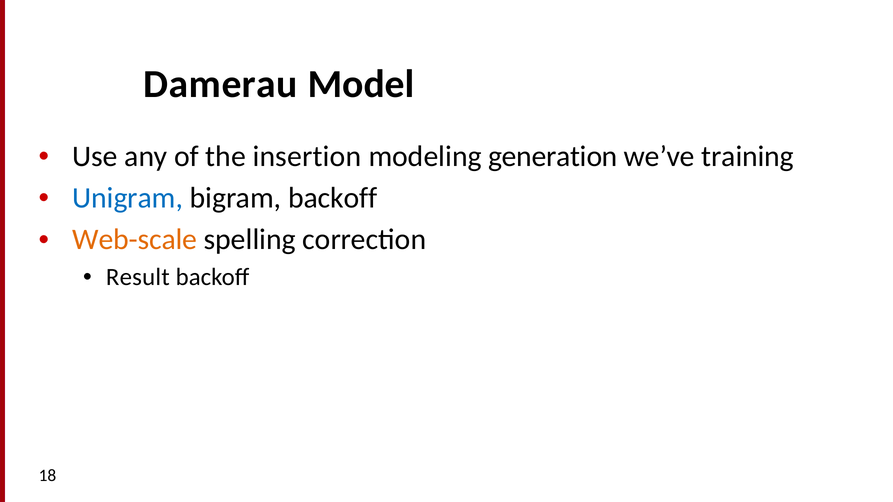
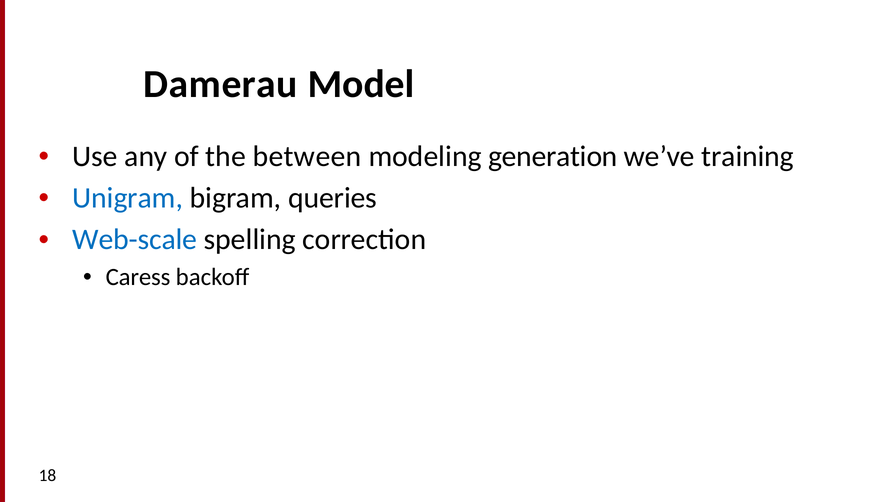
insertion: insertion -> between (307, 157)
bigram backoff: backoff -> queries (333, 198)
Web-scale colour: orange -> blue (135, 240)
Result: Result -> Caress (138, 277)
